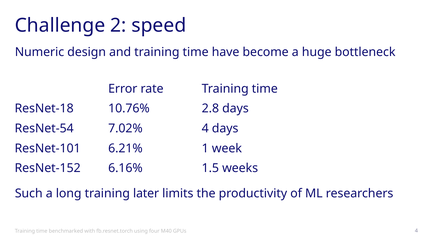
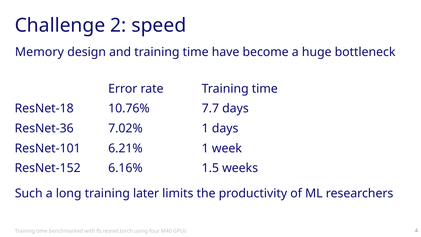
Numeric: Numeric -> Memory (39, 52)
2.8: 2.8 -> 7.7 (210, 108)
ResNet-54: ResNet-54 -> ResNet-36 (44, 128)
7.02% 4: 4 -> 1 (205, 128)
